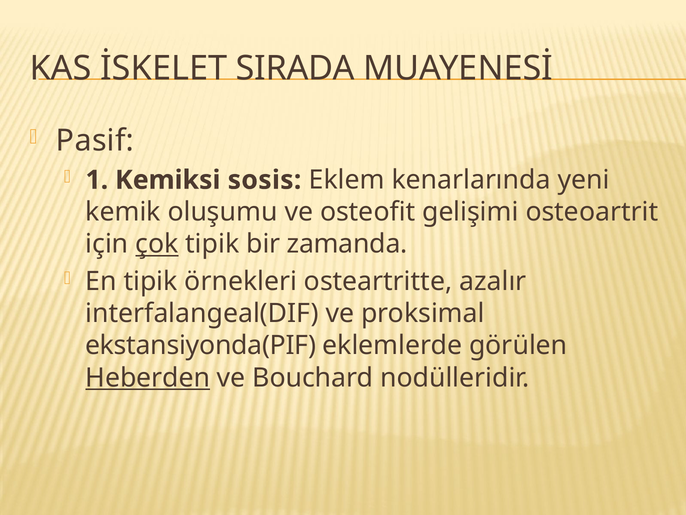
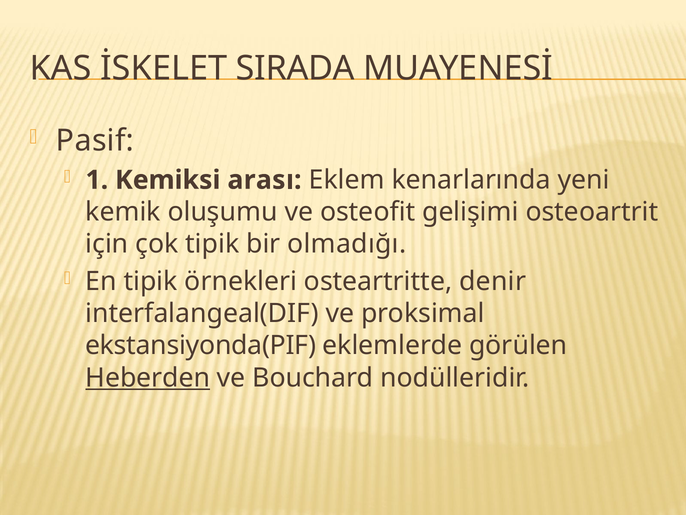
sosis: sosis -> arası (264, 180)
çok underline: present -> none (157, 244)
zamanda: zamanda -> olmadığı (347, 244)
azalır: azalır -> denir (493, 281)
